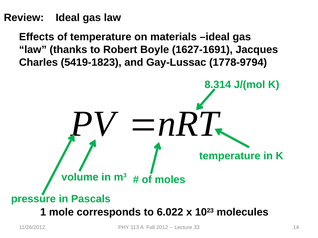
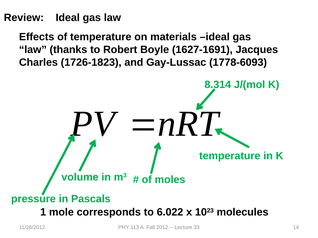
5419-1823: 5419-1823 -> 1726-1823 (91, 62)
1778-9794: 1778-9794 -> 1778-6093 (238, 62)
